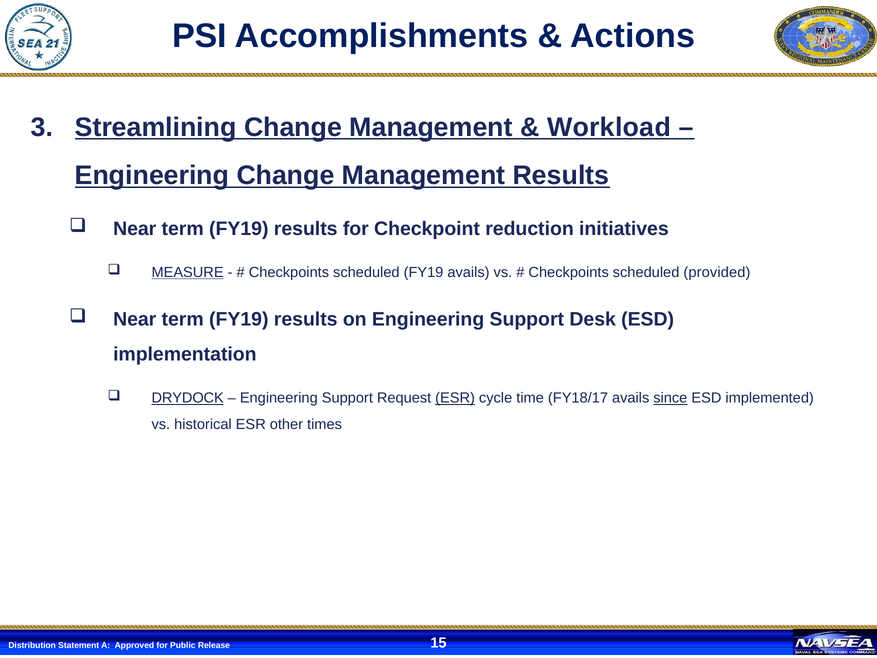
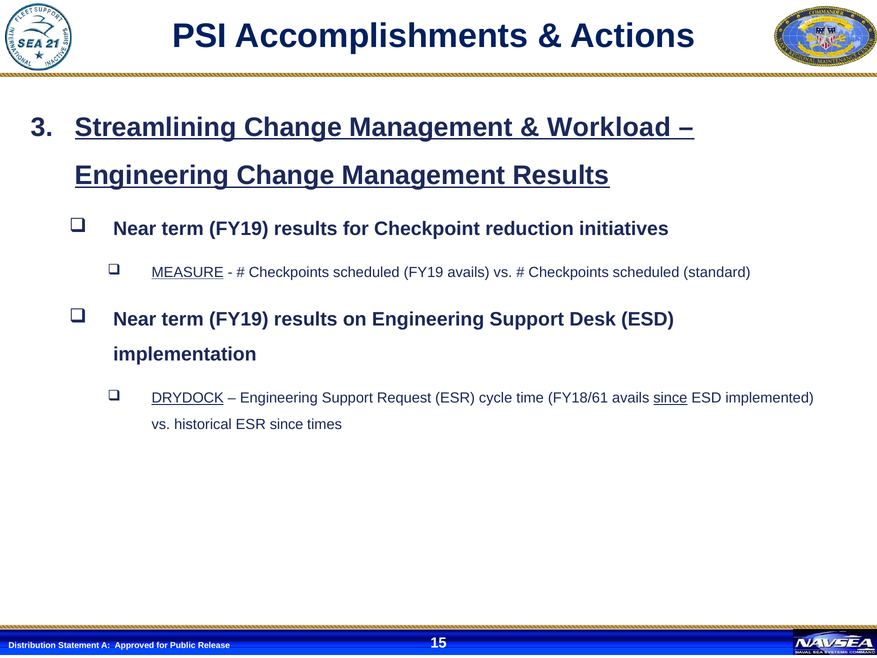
provided: provided -> standard (717, 272)
ESR underline: present -> none (455, 398)
FY18/17: FY18/17 -> FY18/61 (578, 398)
ESR other: other -> since (287, 424)
